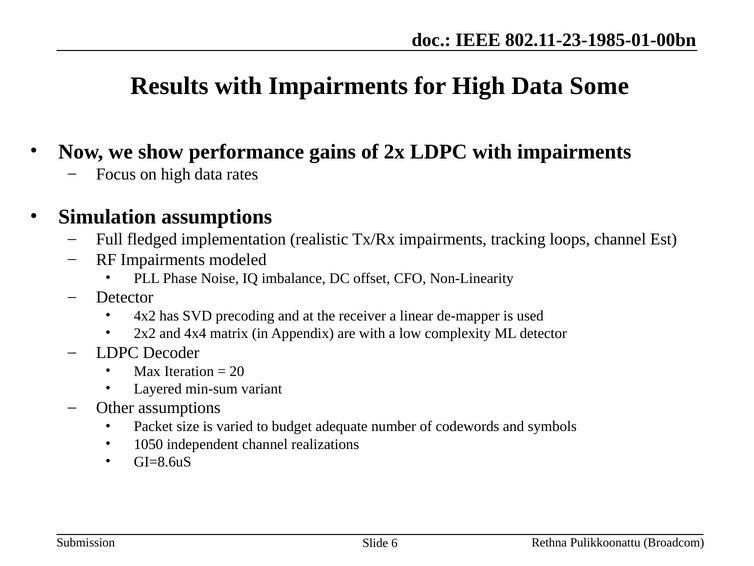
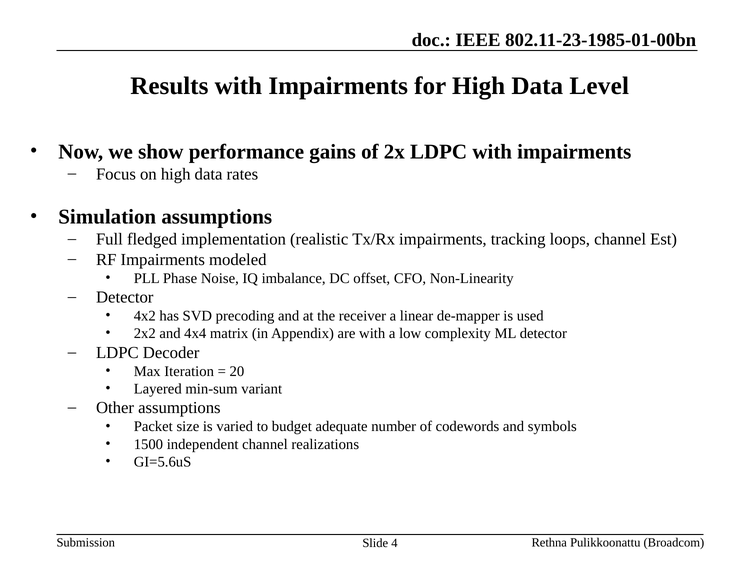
Some: Some -> Level (599, 86)
1050: 1050 -> 1500 (148, 444)
GI=8.6uS: GI=8.6uS -> GI=5.6uS (163, 461)
6: 6 -> 4 (394, 543)
